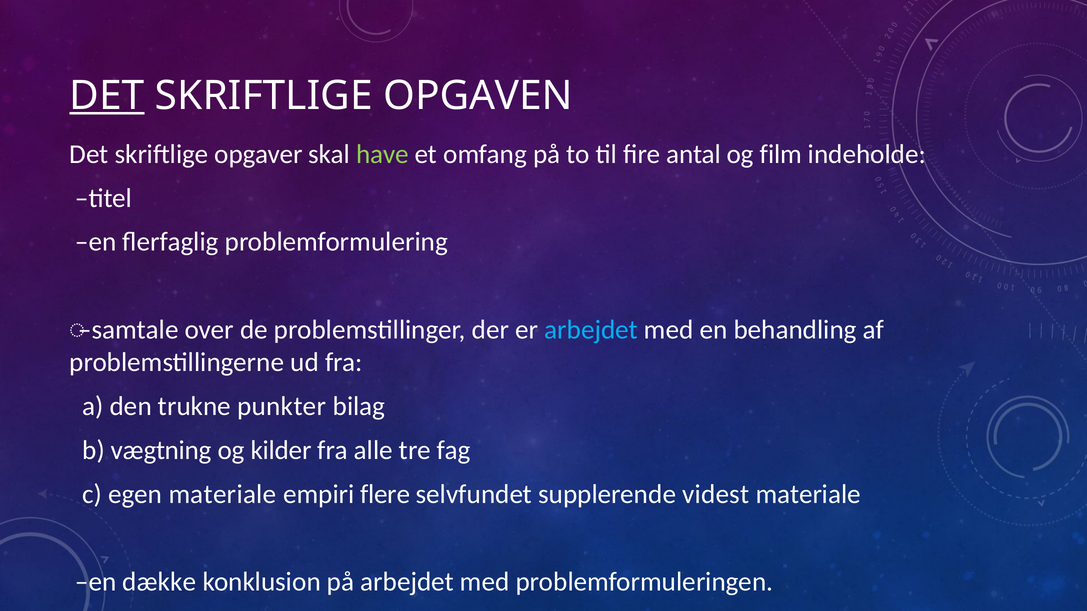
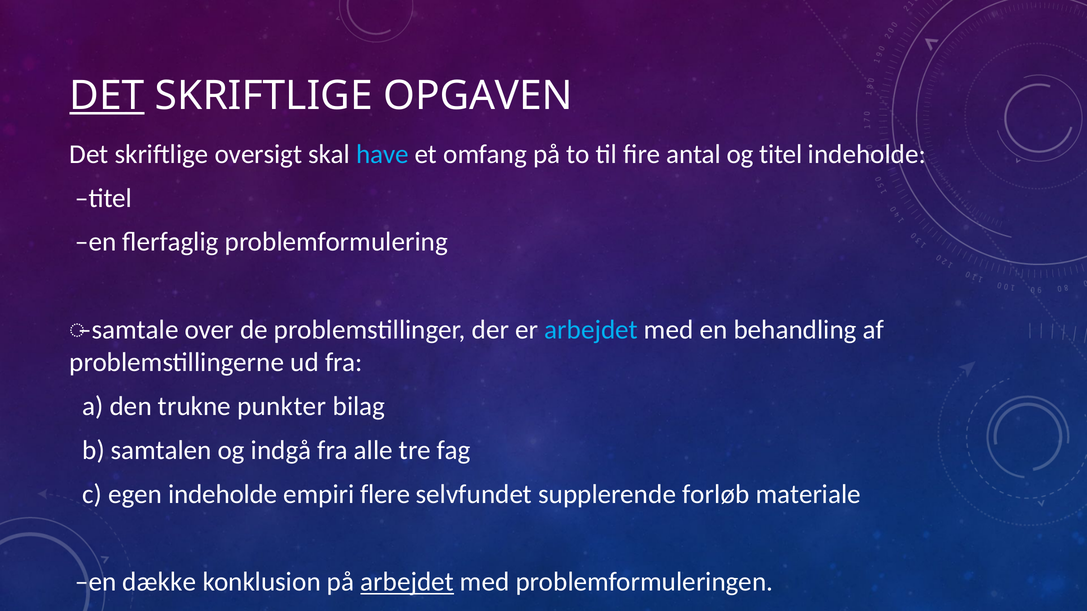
opgaver: opgaver -> oversigt (258, 154)
have colour: light green -> light blue (382, 154)
og film: film -> titel (781, 154)
vægtning: vægtning -> samtalen (161, 450)
kilder: kilder -> indgå (281, 450)
egen materiale: materiale -> indeholde (223, 494)
videst: videst -> forløb (716, 494)
arbejdet underline: none -> present (407, 582)
